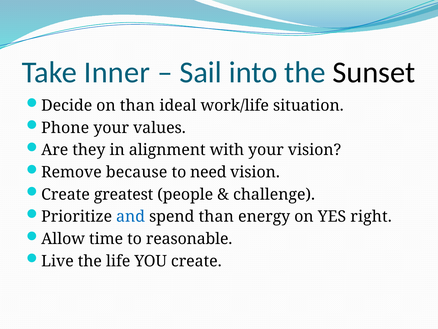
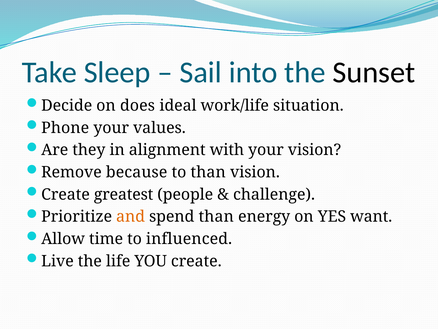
Inner: Inner -> Sleep (117, 72)
on than: than -> does (137, 105)
to need: need -> than (208, 172)
and colour: blue -> orange (131, 216)
right: right -> want (371, 216)
reasonable: reasonable -> influenced (189, 239)
